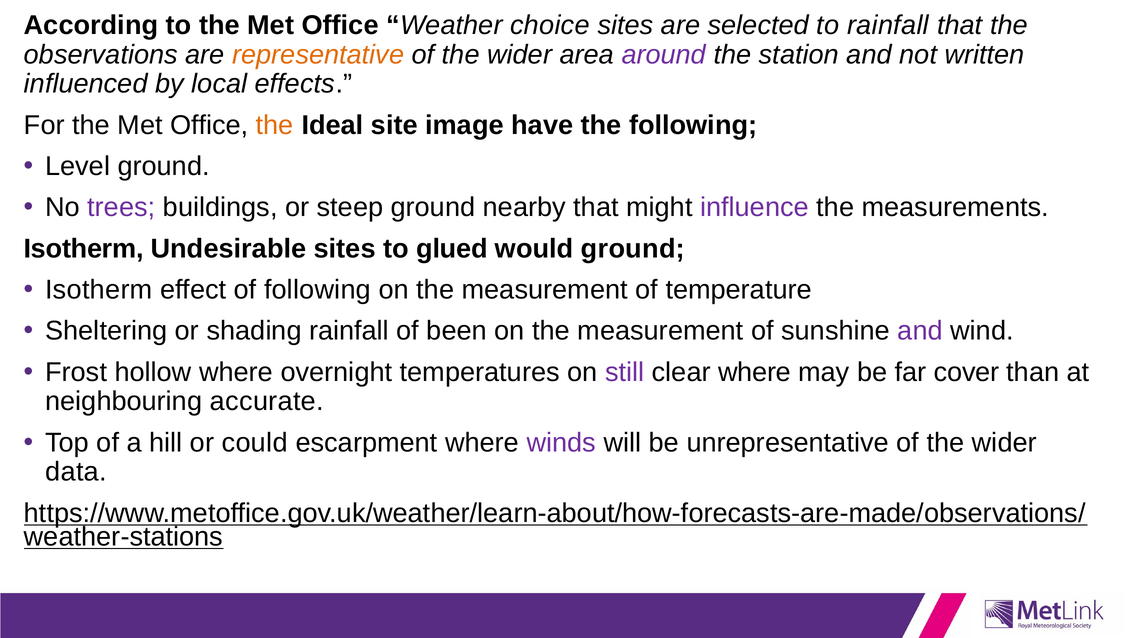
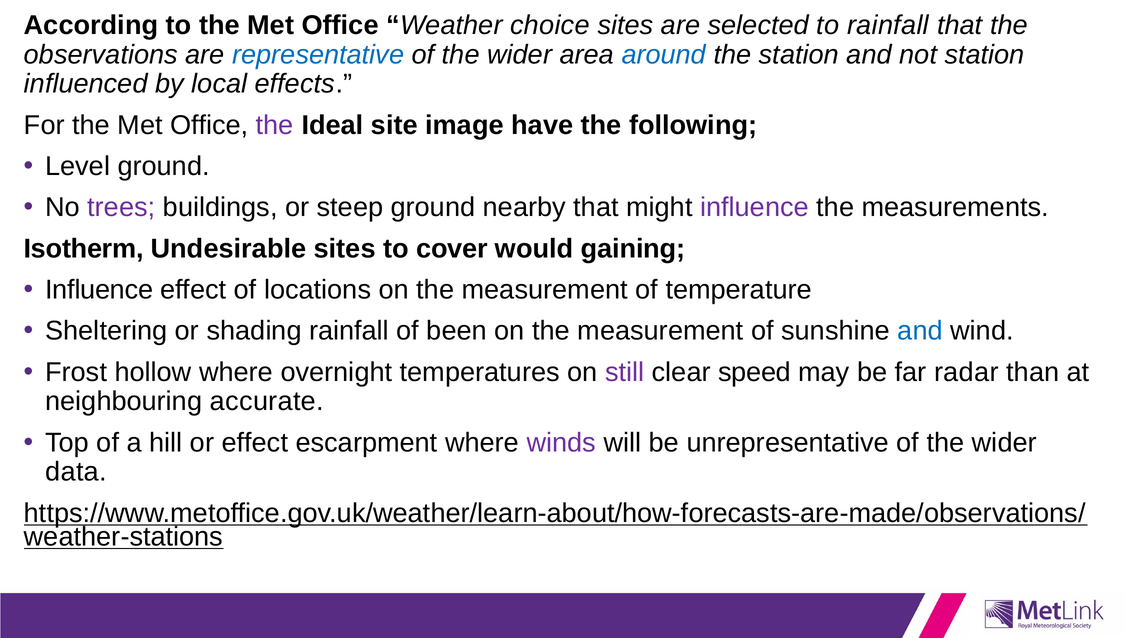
representative colour: orange -> blue (318, 55)
around colour: purple -> blue (664, 55)
not written: written -> station (985, 55)
the colour: orange -> purple (275, 125)
glued: glued -> cover (452, 249)
would ground: ground -> gaining (633, 249)
Isotherm: Isotherm -> Influence (99, 290)
of following: following -> locations (318, 290)
and colour: purple -> blue (920, 331)
clear where: where -> speed (755, 372)
cover: cover -> radar (966, 372)
or could: could -> effect (255, 443)
